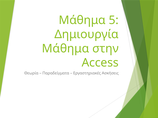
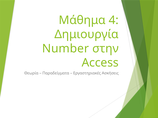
5: 5 -> 4 (114, 20)
Μάθημα: Μάθημα -> Number (65, 49)
